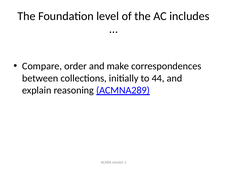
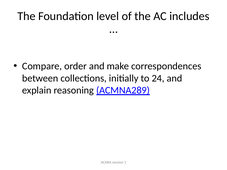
44: 44 -> 24 (158, 78)
